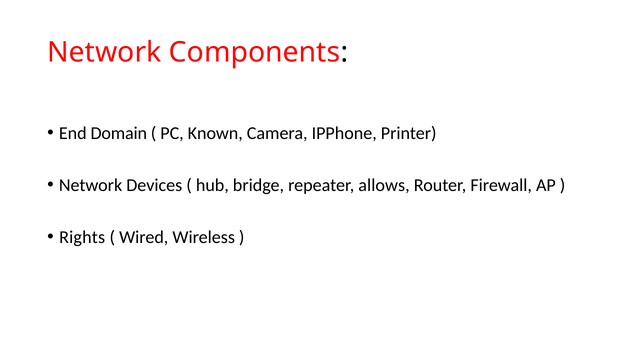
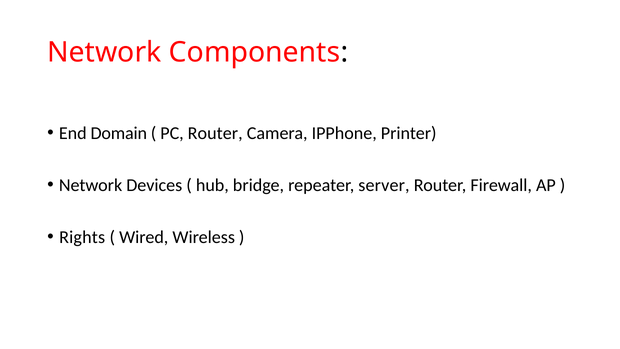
PC Known: Known -> Router (215, 133)
allows: allows -> server (384, 185)
